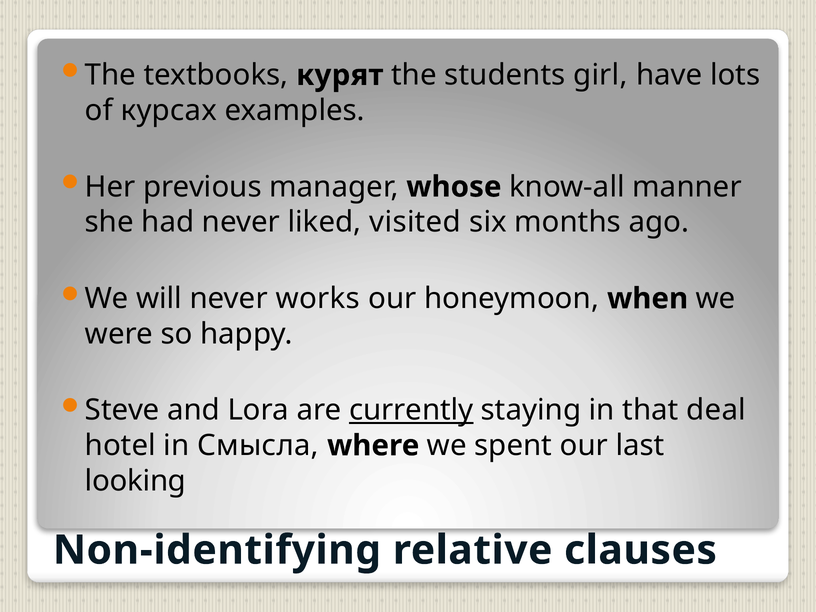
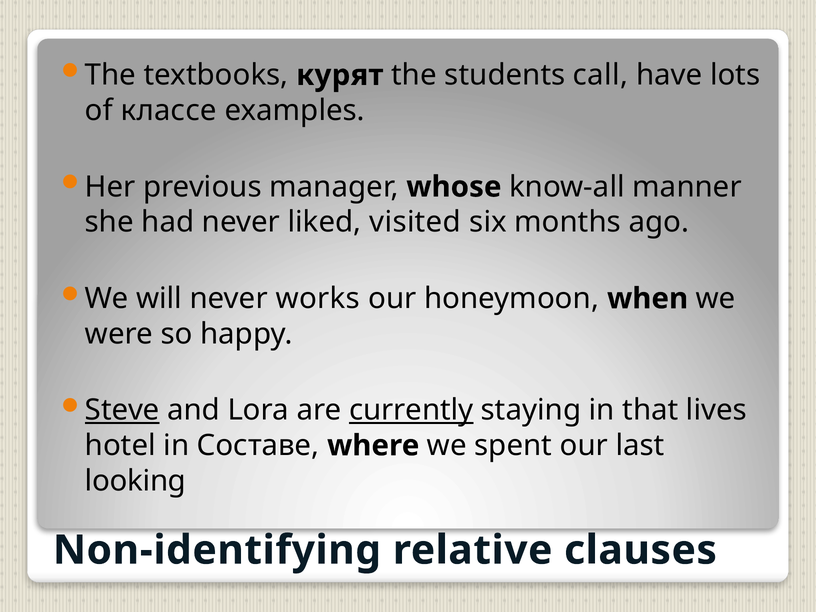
girl: girl -> call (600, 75)
курсах: курсах -> классе (169, 111)
Steve underline: none -> present (122, 410)
deal: deal -> lives (716, 410)
Смысла: Смысла -> Составе (258, 446)
